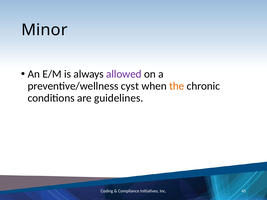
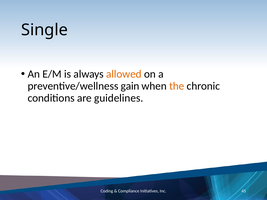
Minor: Minor -> Single (44, 30)
allowed colour: purple -> orange (124, 74)
cyst: cyst -> gain (130, 86)
